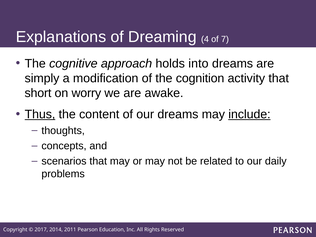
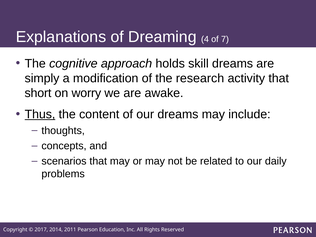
into: into -> skill (198, 64)
cognition: cognition -> research (200, 78)
include underline: present -> none (249, 114)
